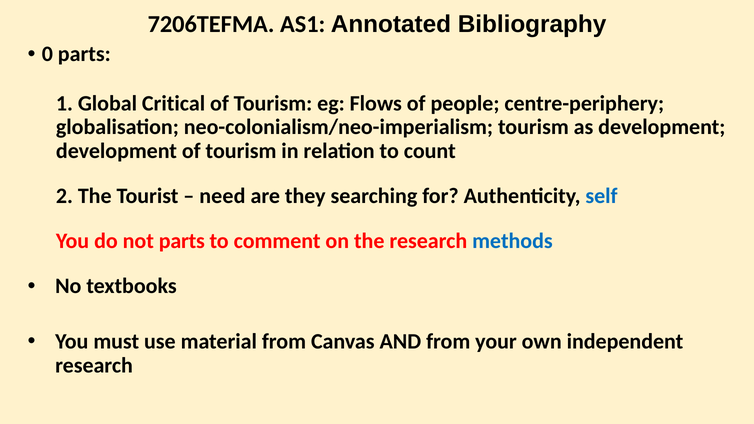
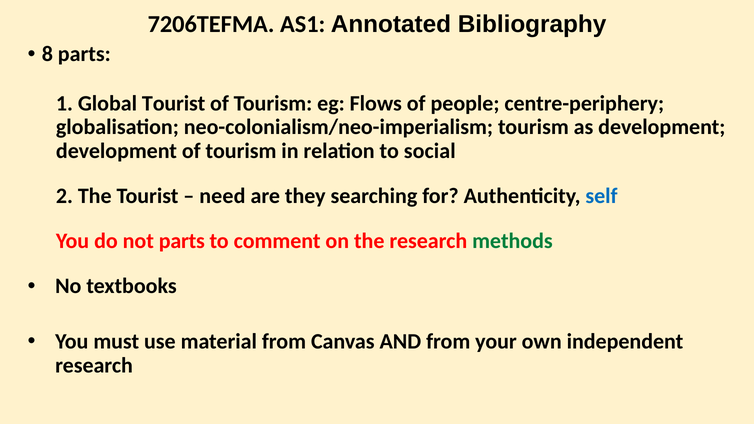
0: 0 -> 8 (47, 54)
Global Critical: Critical -> Tourist (174, 103)
count: count -> social (430, 151)
methods colour: blue -> green (512, 241)
